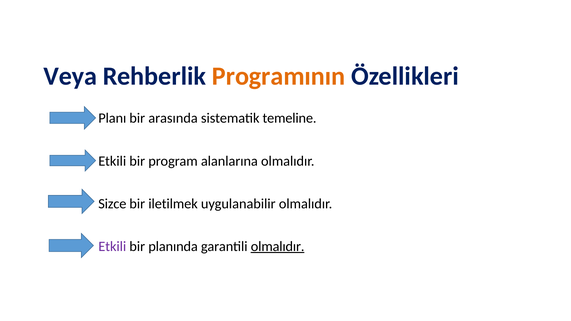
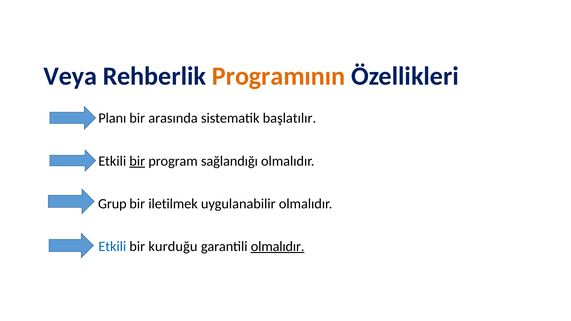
temeline: temeline -> başlatılır (289, 118)
bir underline: none -> present (137, 161)
alanlarına: alanlarına -> sağlandığı (229, 161)
Sizce: Sizce -> Grup (112, 204)
Etkili colour: purple -> blue (112, 247)
planında: planında -> kurduğu (173, 247)
